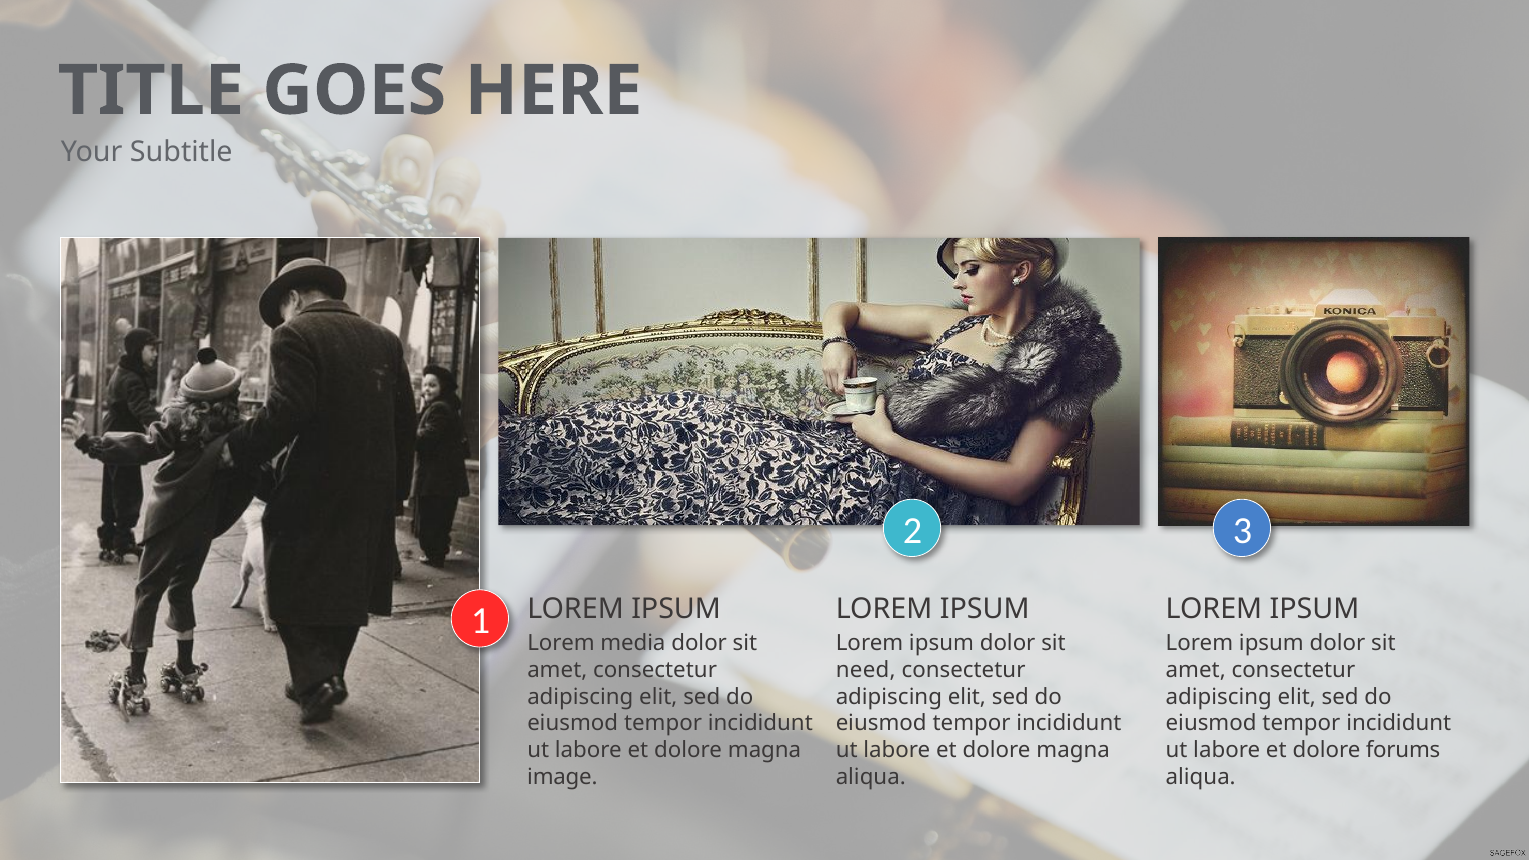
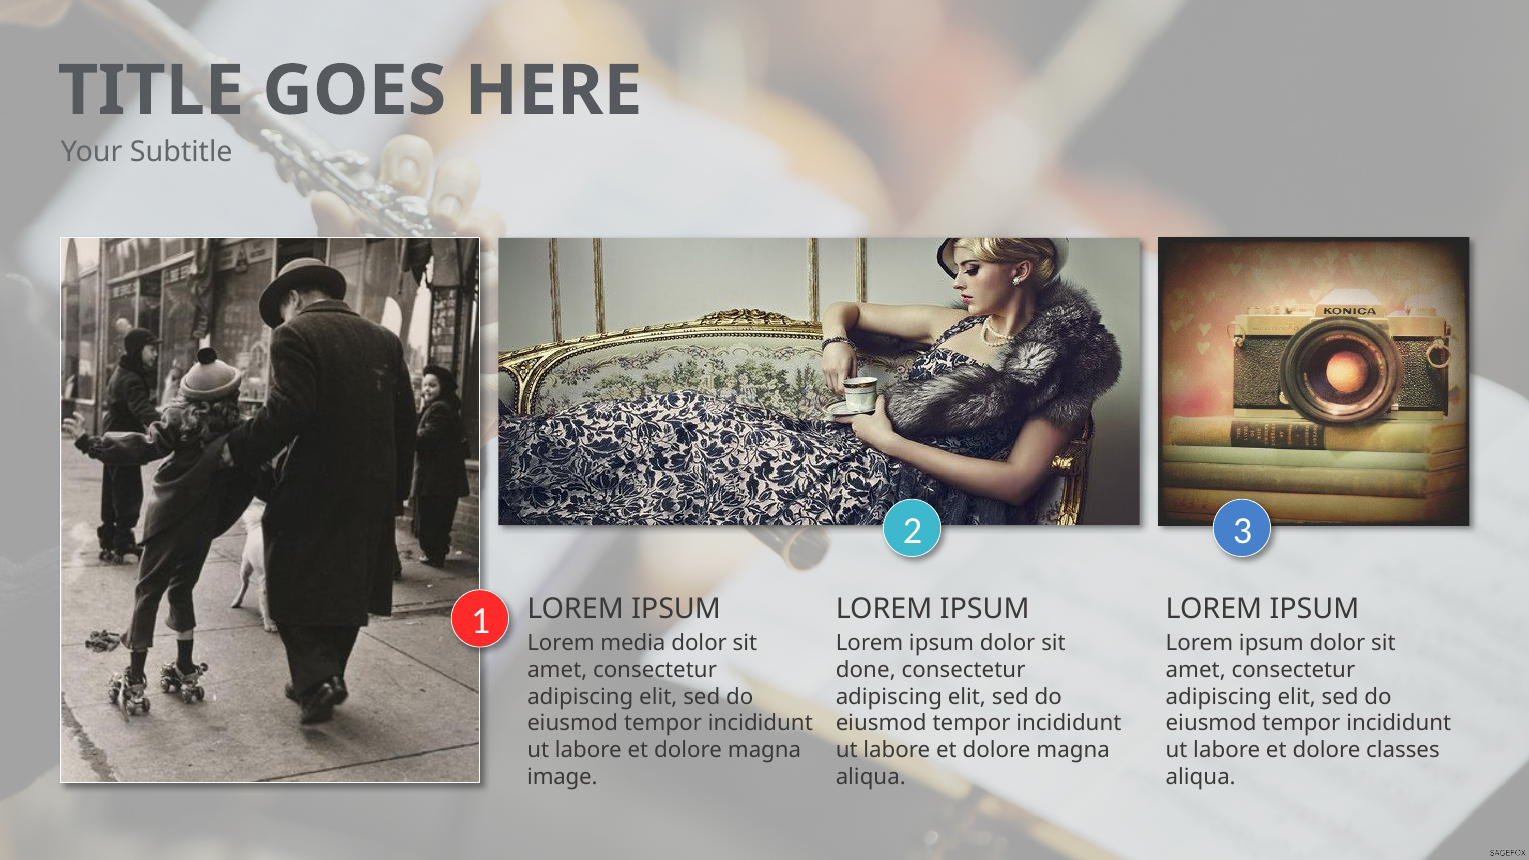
need: need -> done (866, 670)
forums: forums -> classes (1403, 750)
